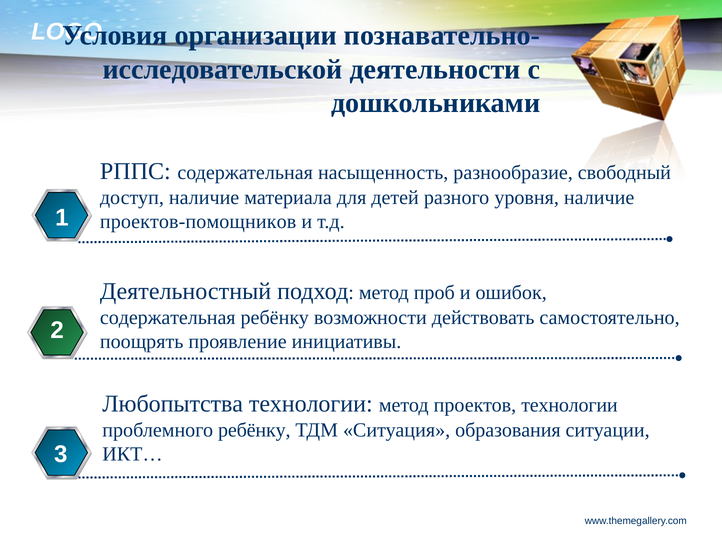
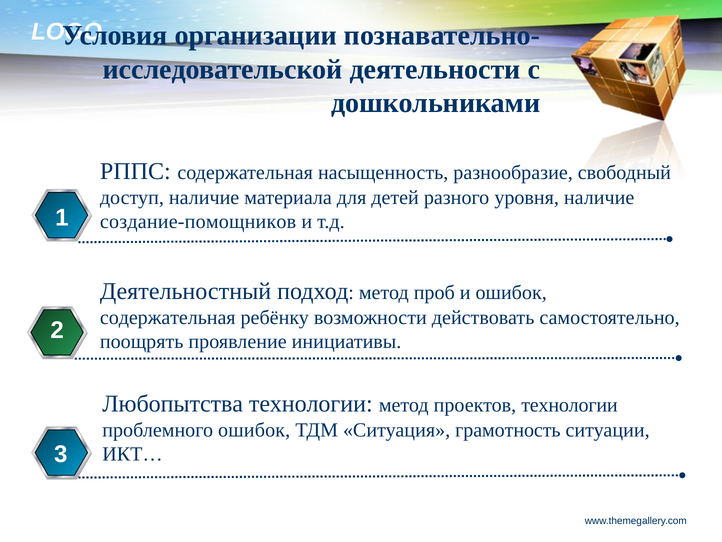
проектов-помощников: проектов-помощников -> создание-помощников (198, 222)
проблемного ребёнку: ребёнку -> ошибок (254, 430)
образования: образования -> грамотность (508, 430)
